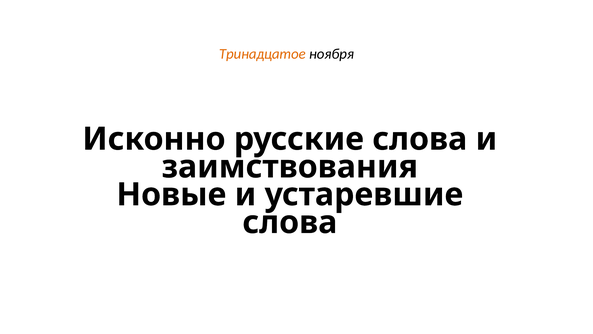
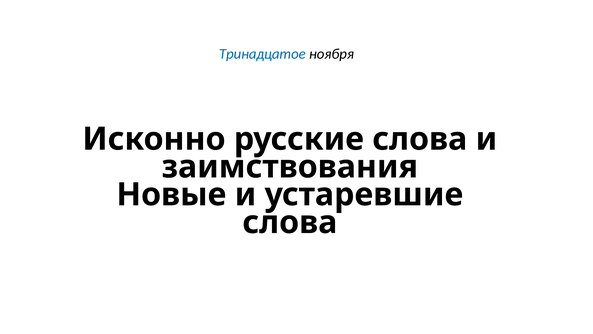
Тринадцатое colour: orange -> blue (262, 54)
